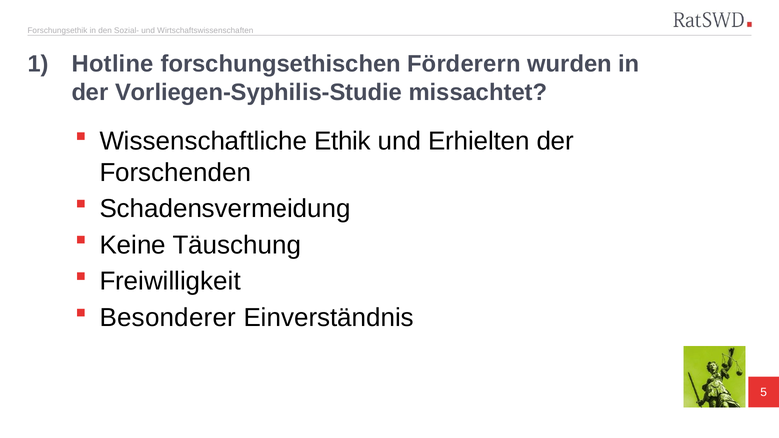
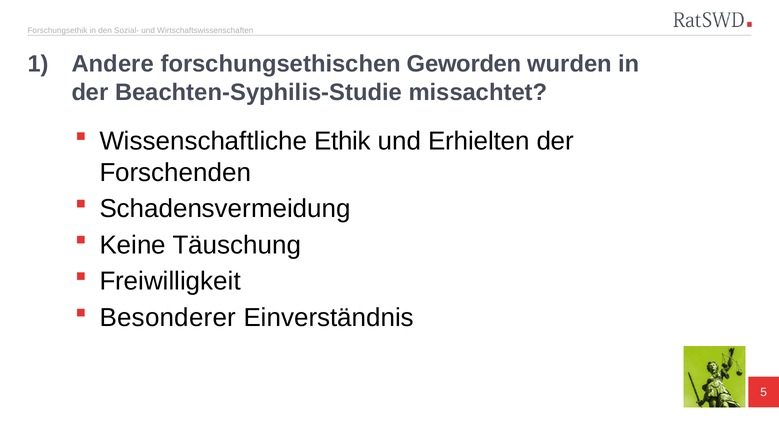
Hotline: Hotline -> Andere (113, 64)
Förderern: Förderern -> Geworden (464, 64)
Vorliegen-Syphilis-Studie: Vorliegen-Syphilis-Studie -> Beachten-Syphilis-Studie (259, 93)
